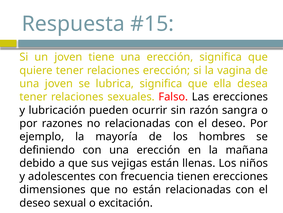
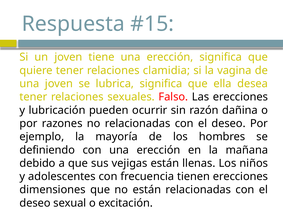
relaciones erección: erección -> clamidia (166, 70)
sangra: sangra -> dañina (240, 110)
